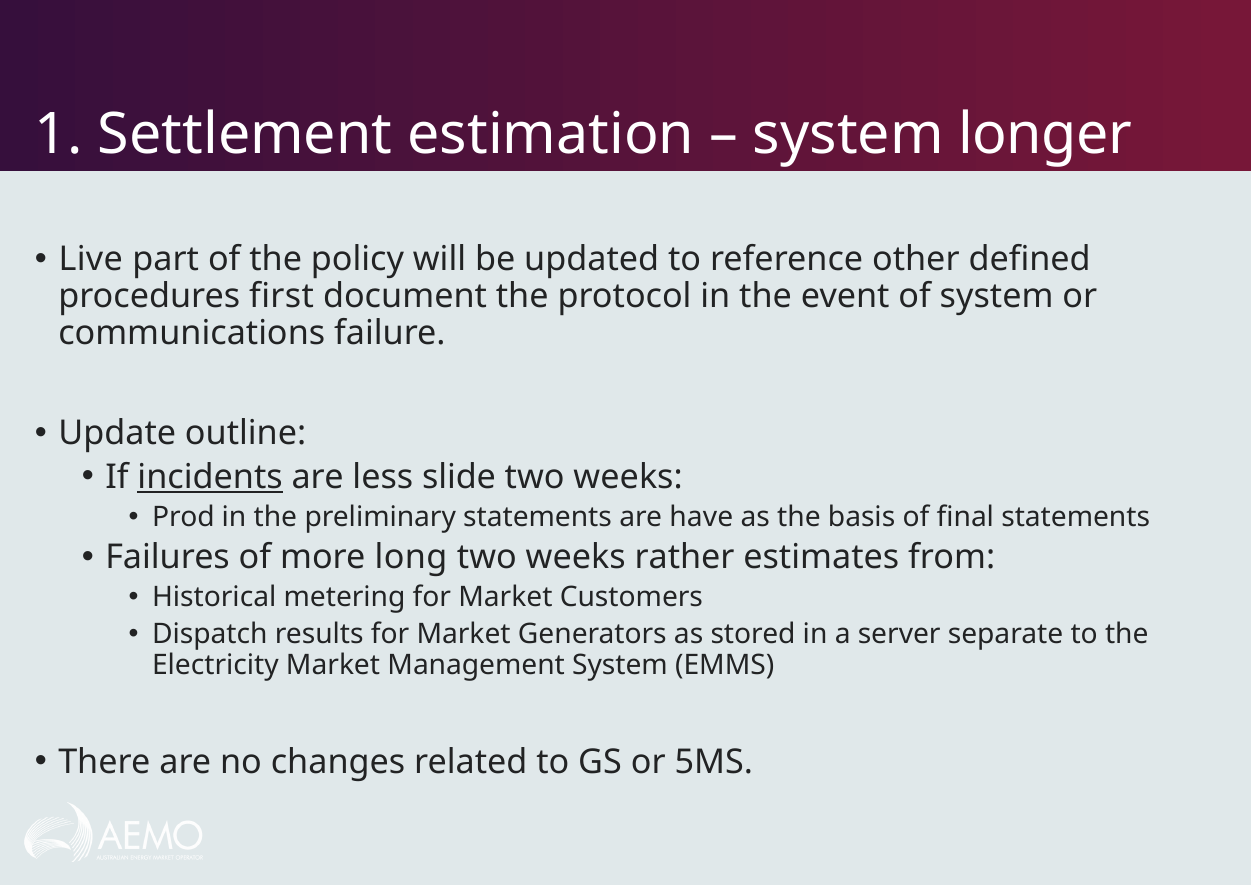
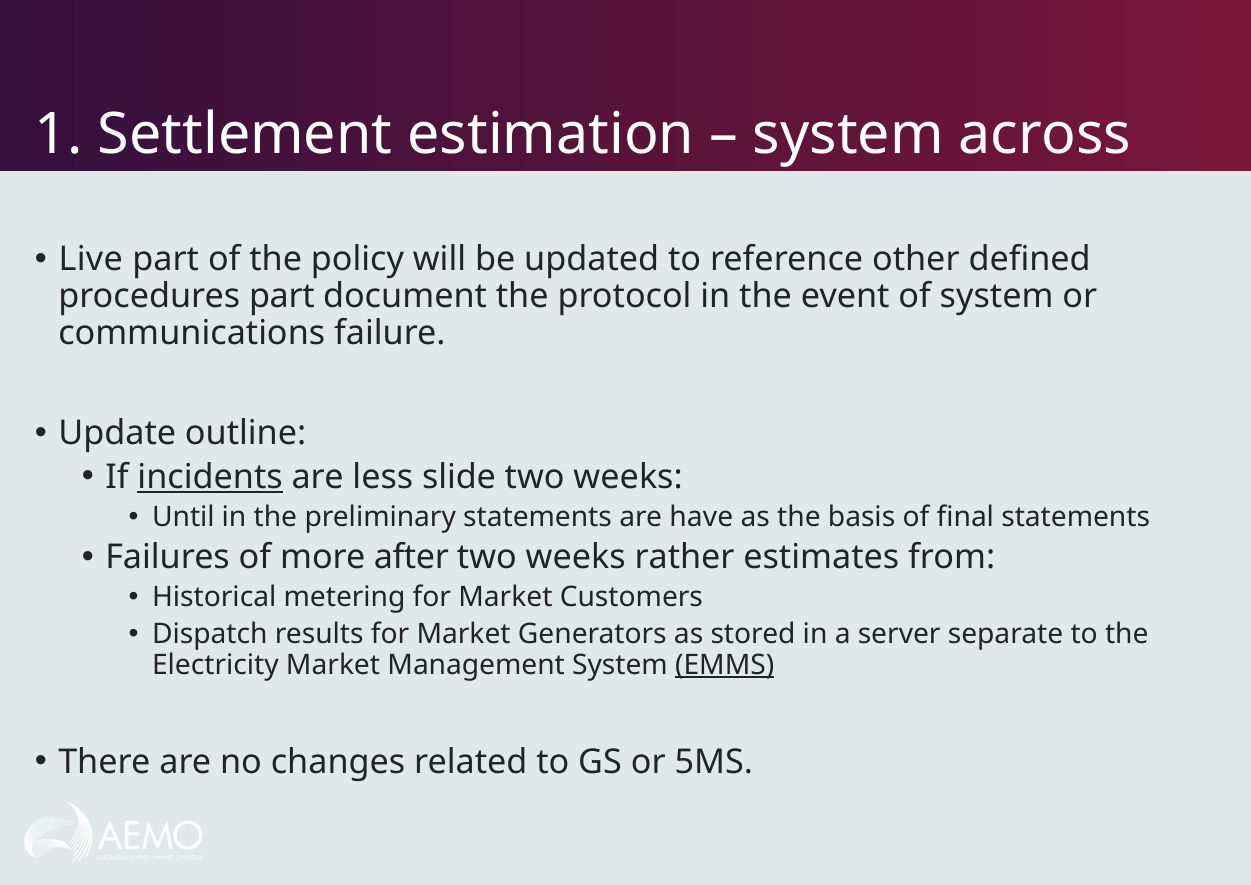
longer: longer -> across (1045, 134)
procedures first: first -> part (282, 296)
Prod: Prod -> Until (183, 517)
long: long -> after (411, 557)
EMMS underline: none -> present (725, 665)
